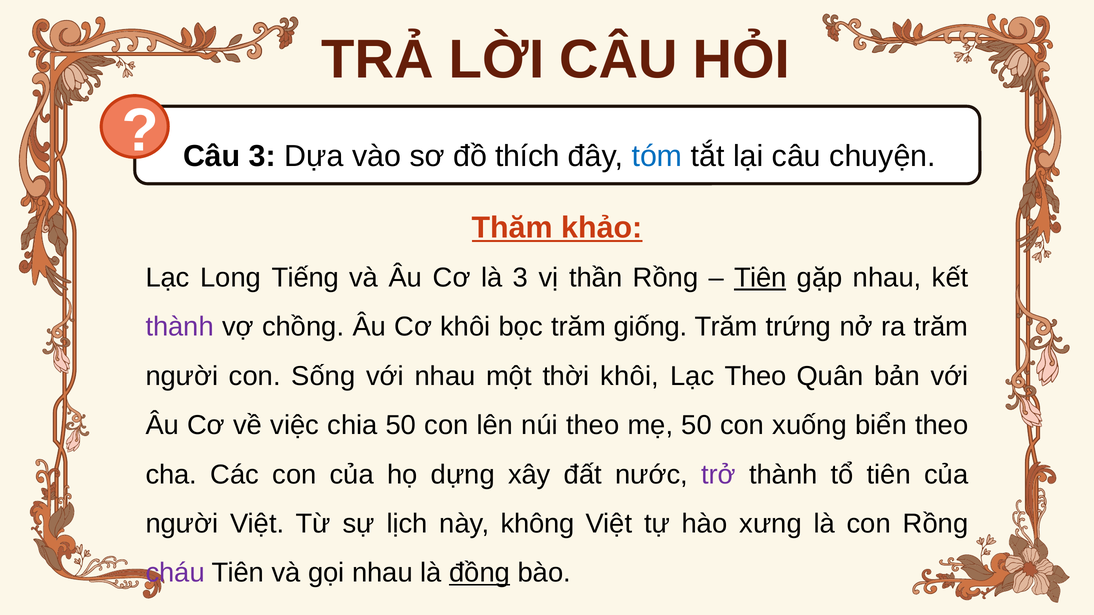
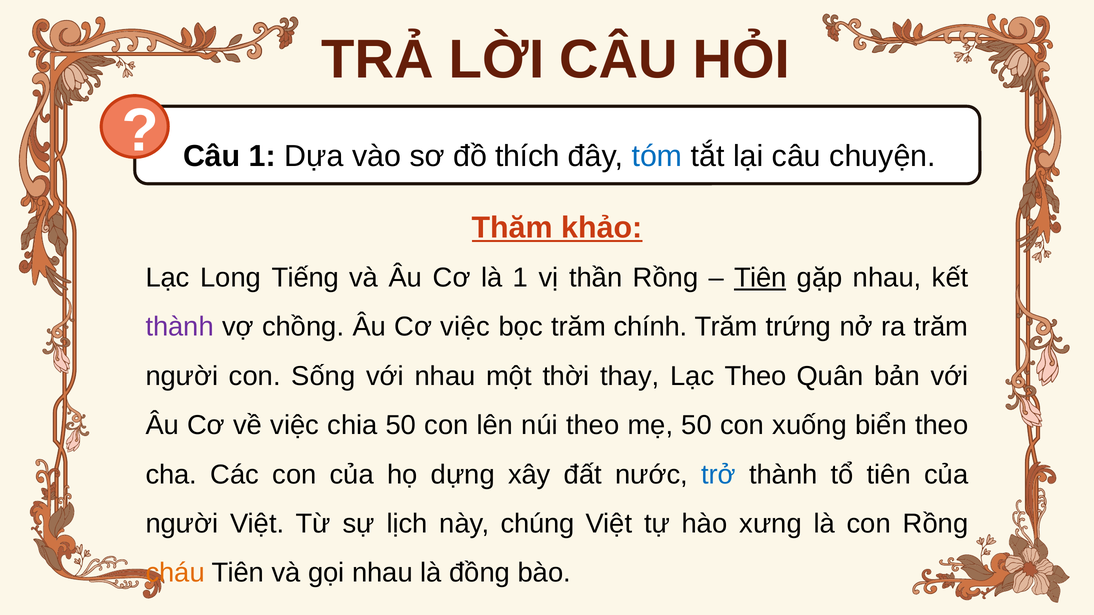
Câu 3: 3 -> 1 (262, 156)
là 3: 3 -> 1 (520, 278)
Cơ khôi: khôi -> việc (465, 327)
giống: giống -> chính (651, 327)
thời khôi: khôi -> thay (630, 376)
trở colour: purple -> blue (719, 475)
không: không -> chúng (538, 524)
cháu colour: purple -> orange (175, 573)
đồng underline: present -> none (480, 573)
